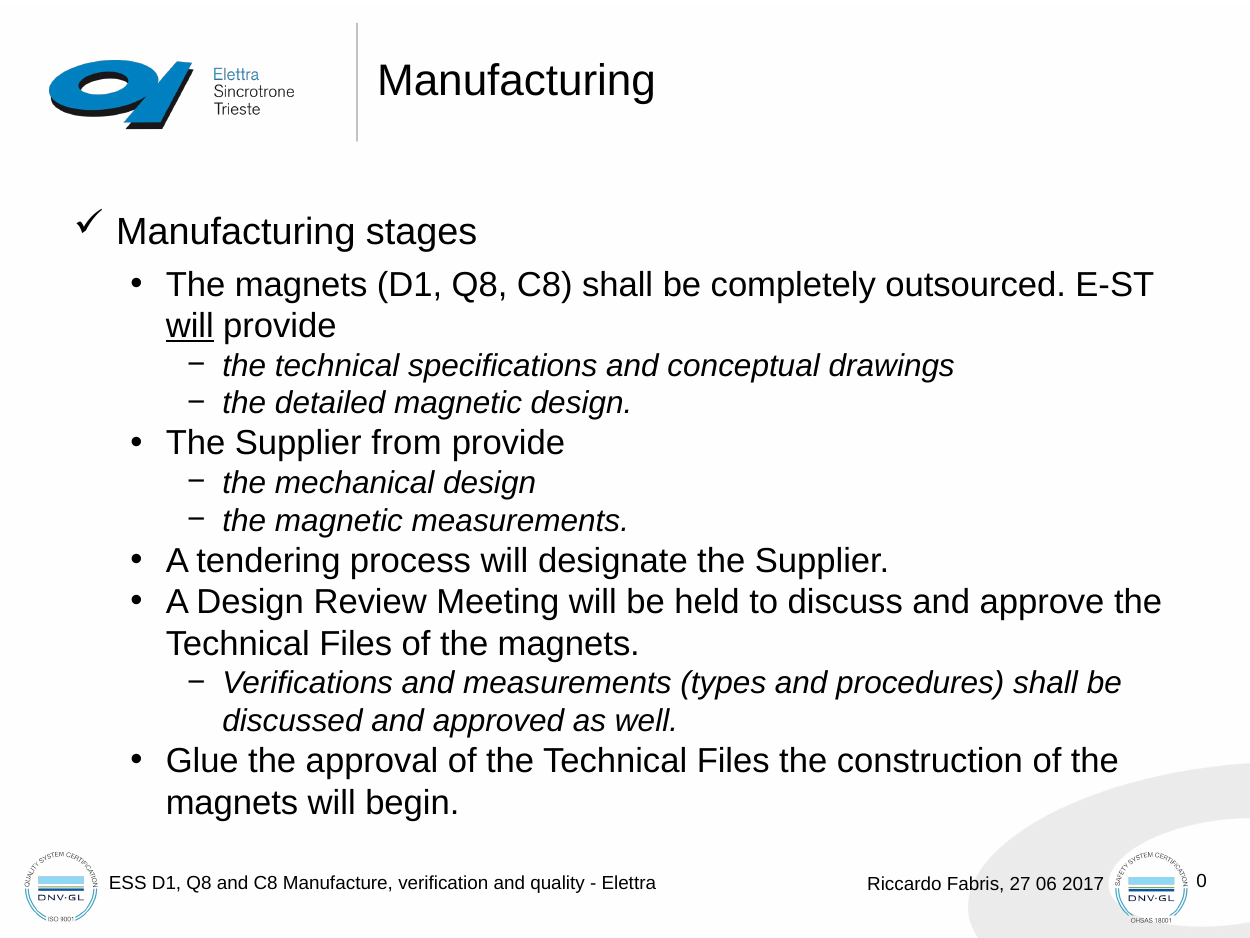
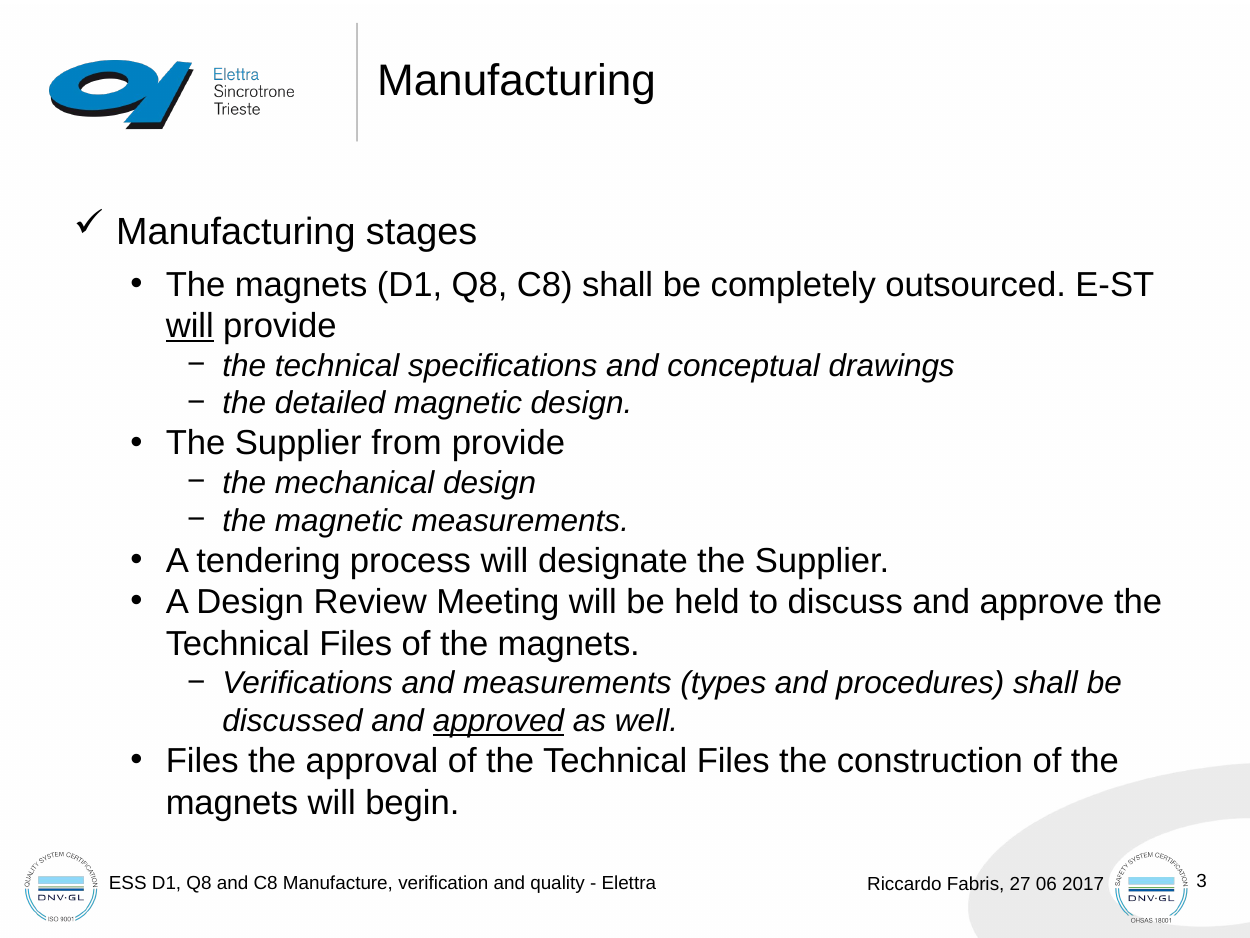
approved underline: none -> present (498, 721)
Glue: Glue -> Files (202, 761)
0: 0 -> 3 (1202, 881)
